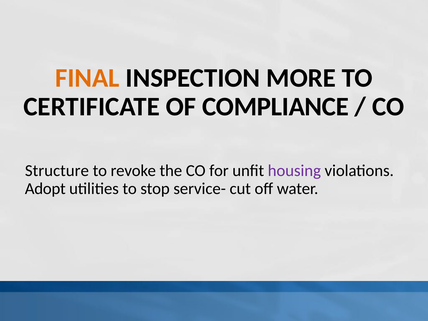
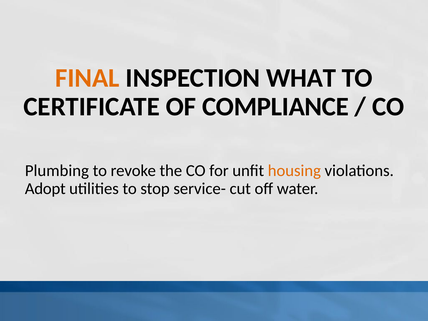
MORE: MORE -> WHAT (301, 78)
Structure: Structure -> Plumbing (57, 171)
housing colour: purple -> orange (294, 171)
